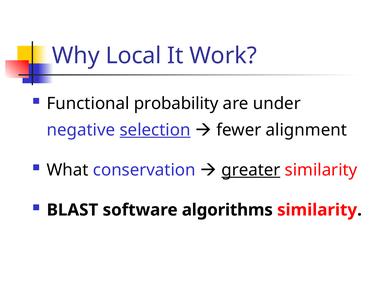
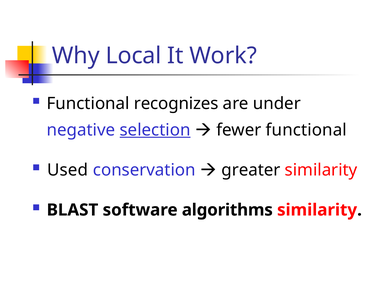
probability: probability -> recognizes (176, 103)
fewer alignment: alignment -> functional (306, 130)
What: What -> Used (68, 170)
greater underline: present -> none (251, 170)
